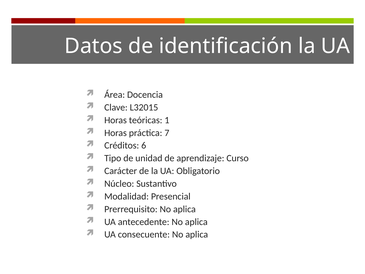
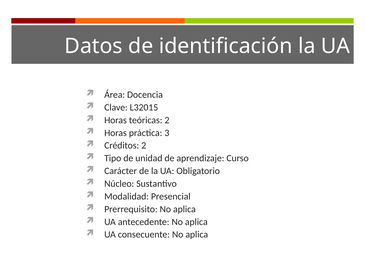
teóricas 1: 1 -> 2 (167, 120)
7: 7 -> 3 (167, 133)
Créditos 6: 6 -> 2 (144, 145)
